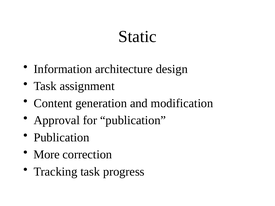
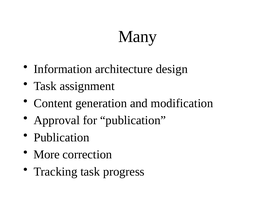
Static: Static -> Many (138, 37)
